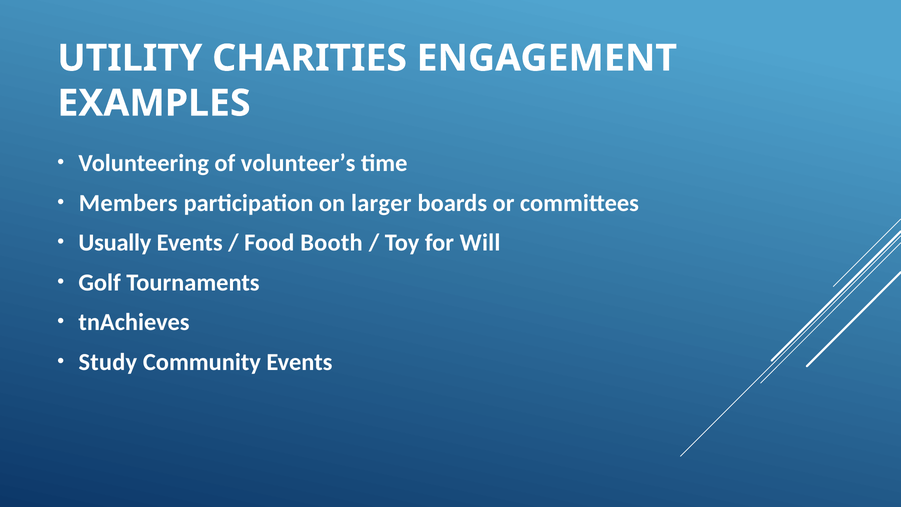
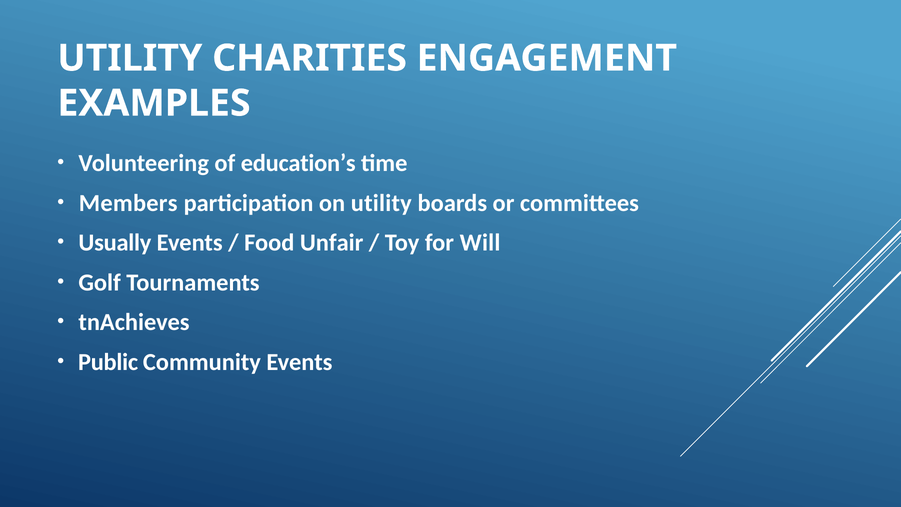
volunteer’s: volunteer’s -> education’s (298, 163)
on larger: larger -> utility (381, 203)
Booth: Booth -> Unfair (332, 243)
Study: Study -> Public (108, 362)
